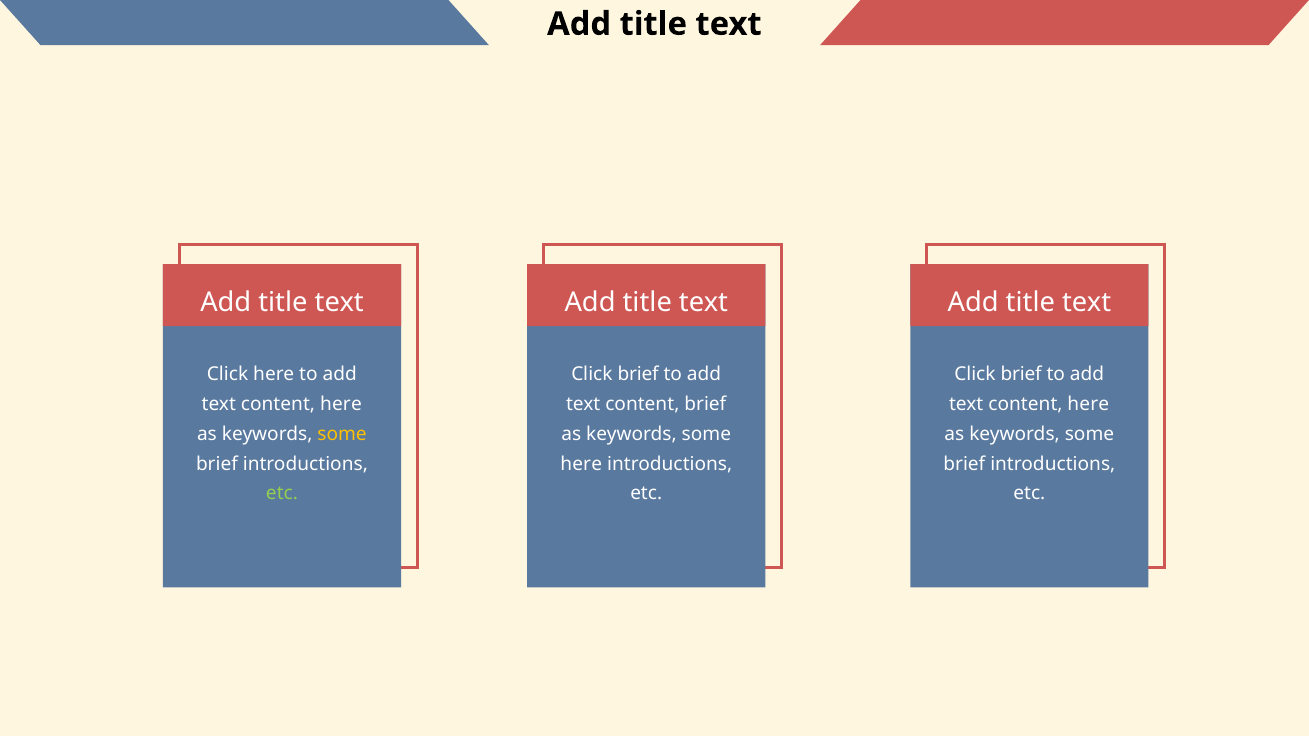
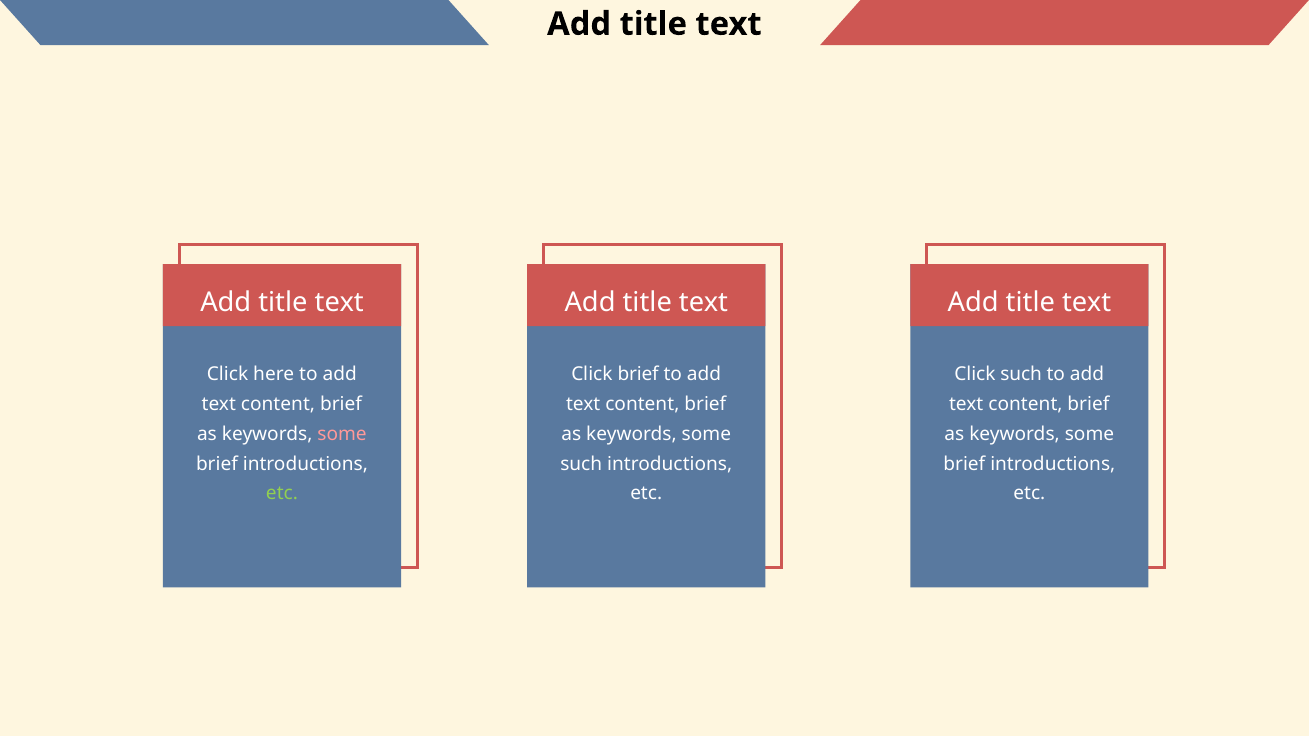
brief: brief -> such (1021, 375)
here: here -> brief (341, 405)
here: here -> brief (1088, 405)
some colour: yellow -> pink (342, 434)
here: here -> such (581, 464)
